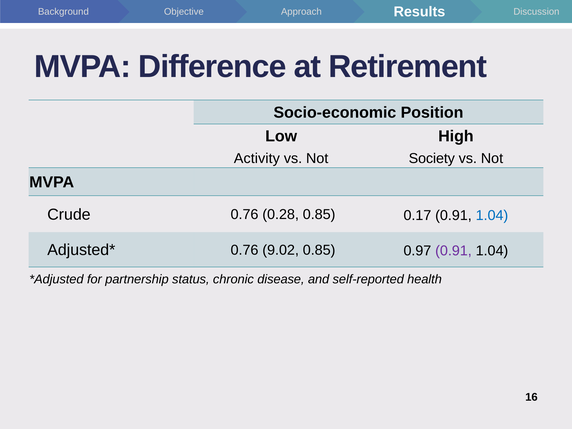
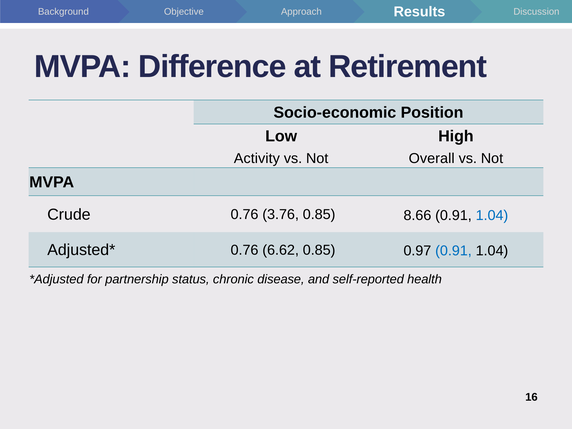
Society: Society -> Overall (432, 158)
0.28: 0.28 -> 3.76 (281, 214)
0.17: 0.17 -> 8.66 (417, 215)
9.02: 9.02 -> 6.62 (281, 250)
0.91 colour: purple -> blue (453, 251)
